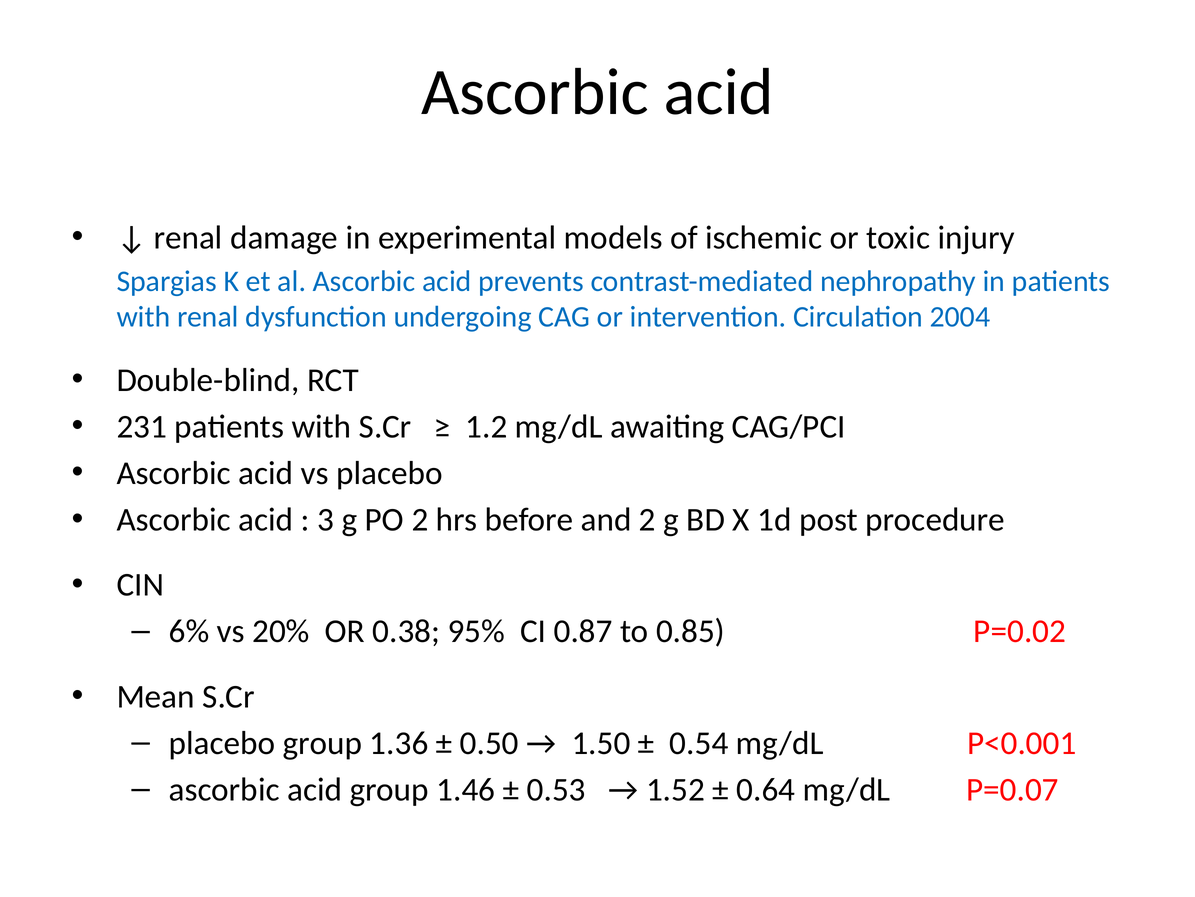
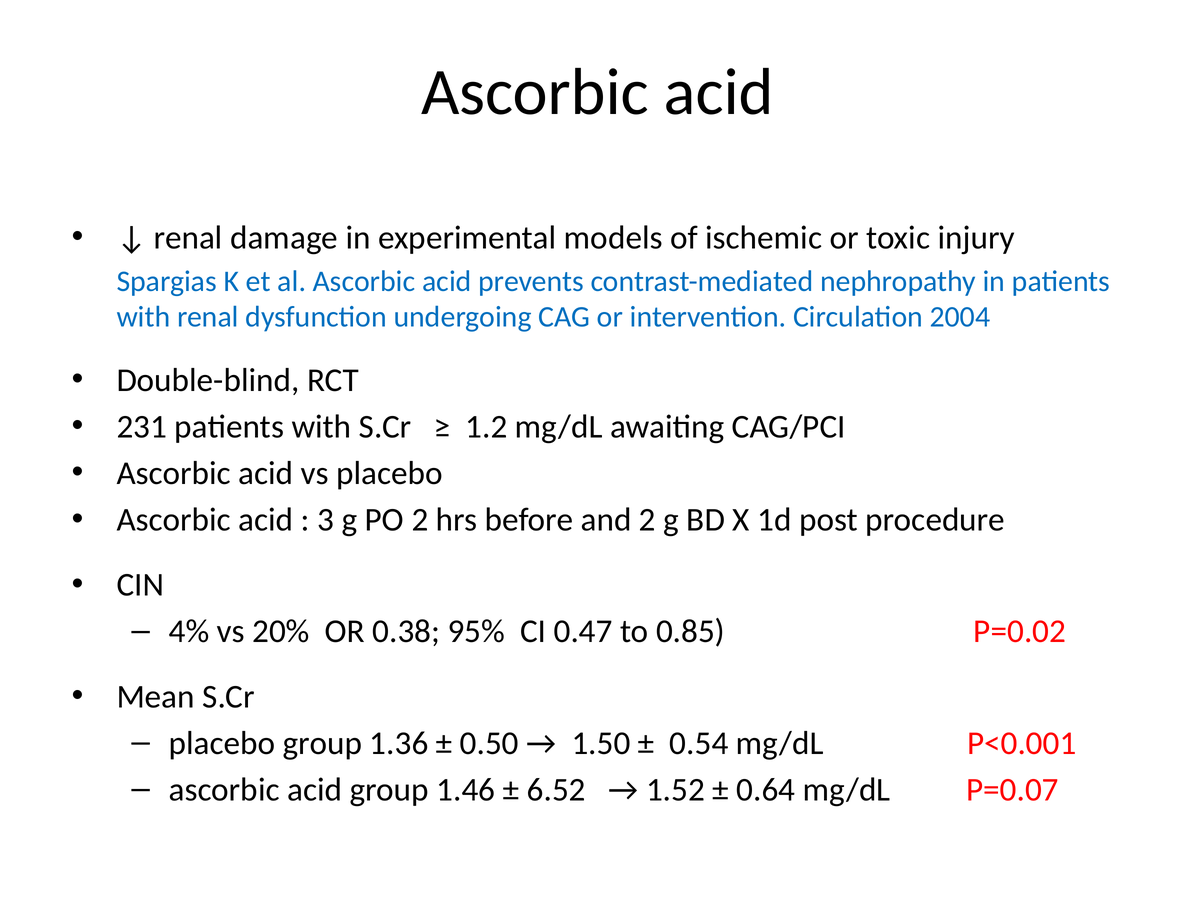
6%: 6% -> 4% (189, 631)
0.87: 0.87 -> 0.47 (583, 631)
0.53: 0.53 -> 6.52 (556, 789)
